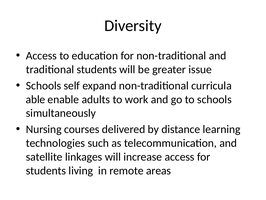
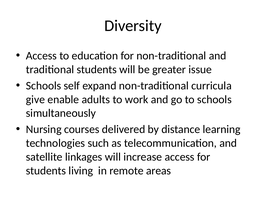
able: able -> give (35, 99)
